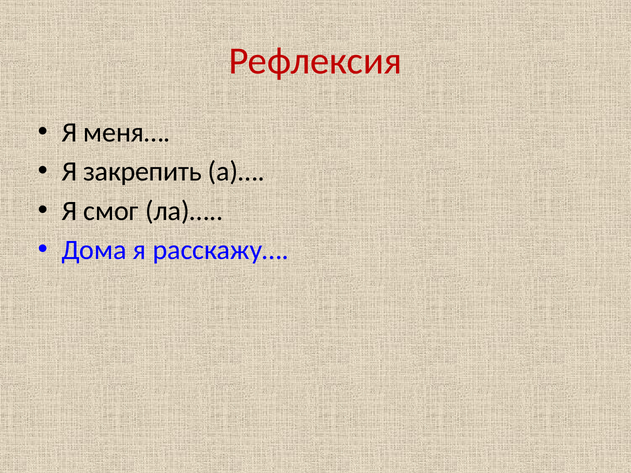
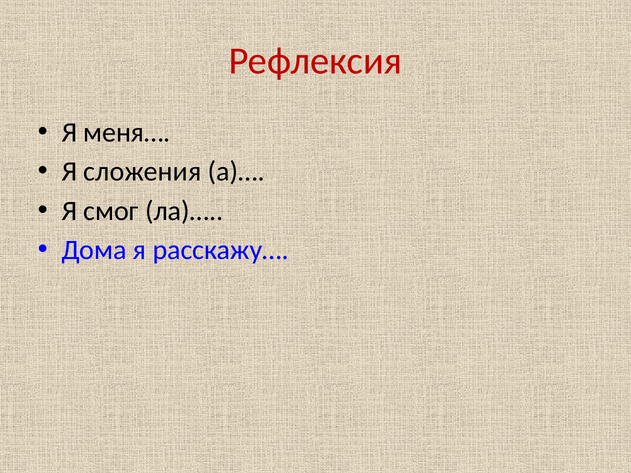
закрепить: закрепить -> сложения (142, 172)
